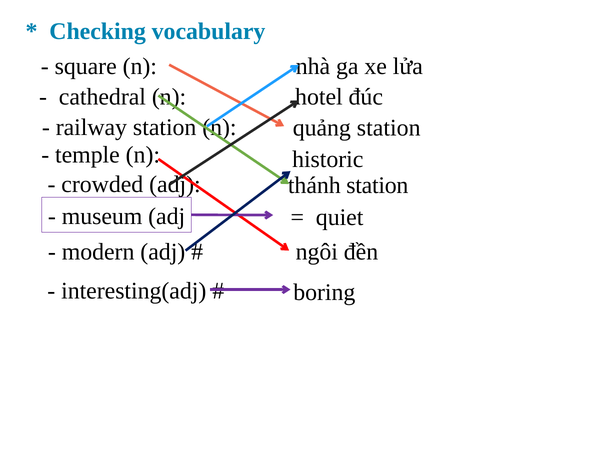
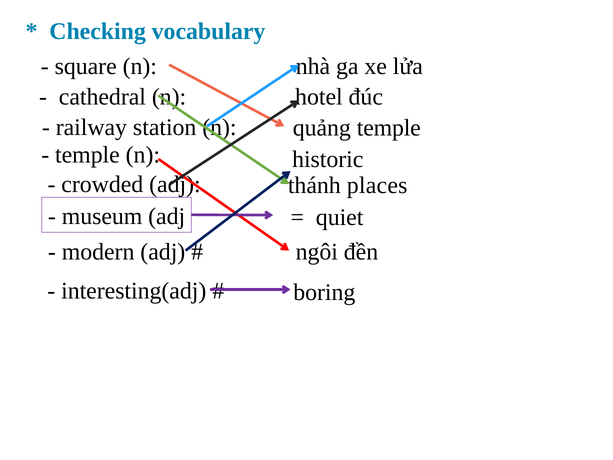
quảng station: station -> temple (389, 128)
station: station -> places (377, 185)
